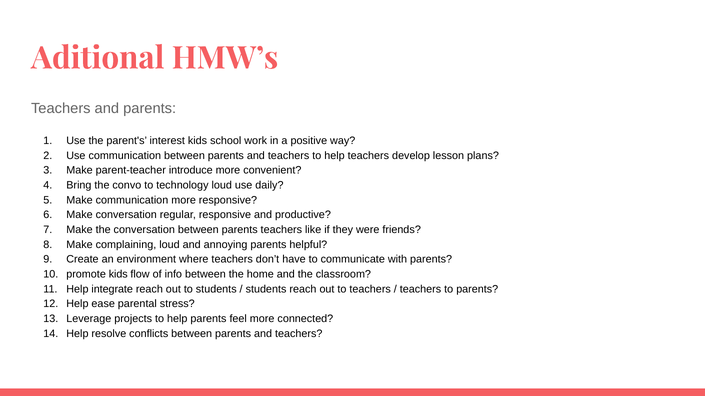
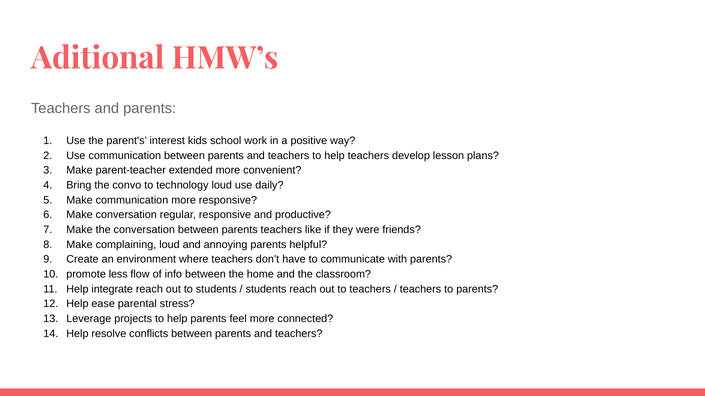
introduce: introduce -> extended (191, 171)
promote kids: kids -> less (118, 275)
